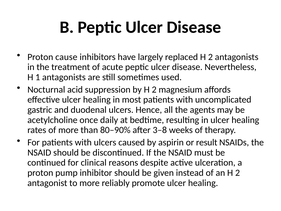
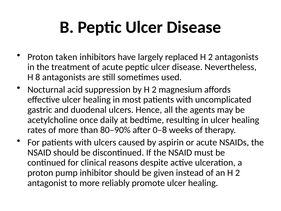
cause: cause -> taken (66, 57)
1: 1 -> 8 (38, 77)
3–8: 3–8 -> 0–8 (160, 130)
or result: result -> acute (207, 142)
